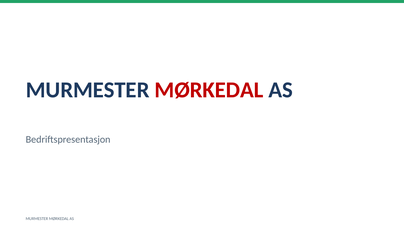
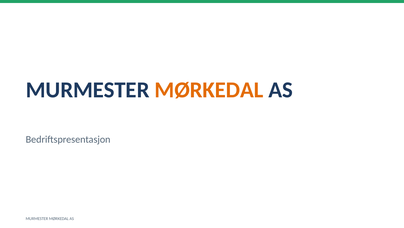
MØRKEDAL colour: red -> orange (209, 90)
